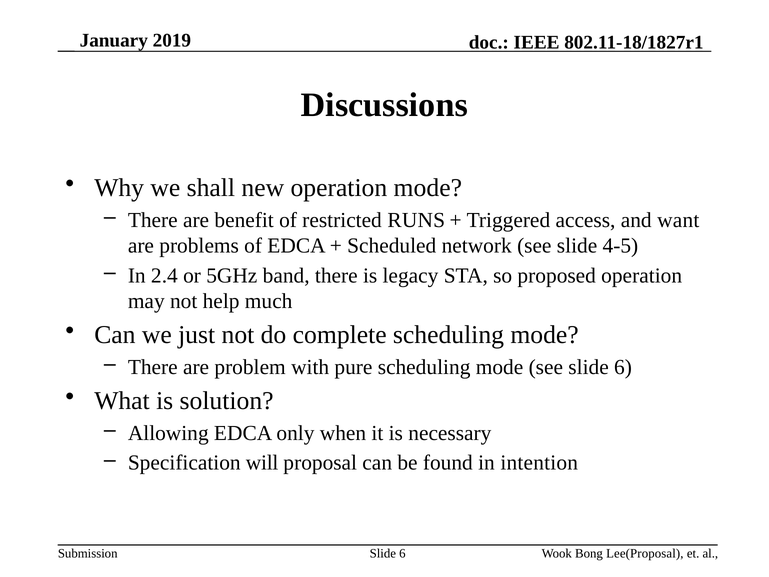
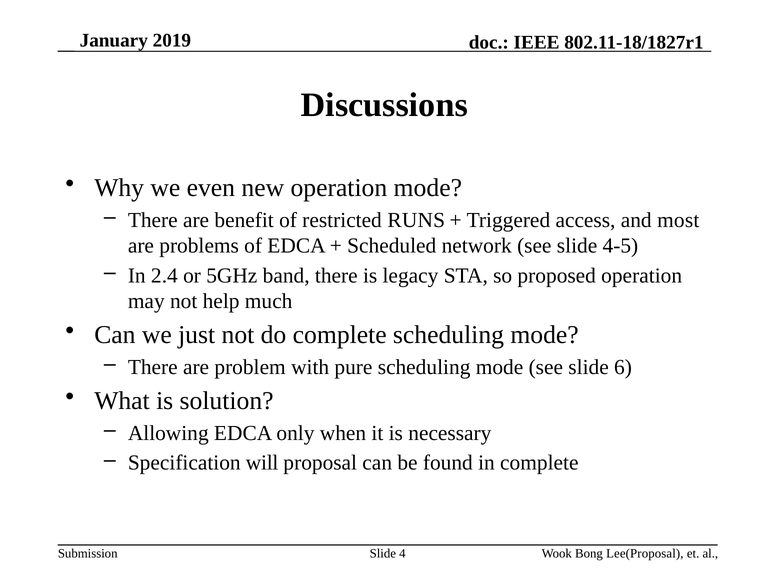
shall: shall -> even (211, 188)
want: want -> most (678, 220)
in intention: intention -> complete (539, 463)
6: 6 -> 4 (402, 553)
